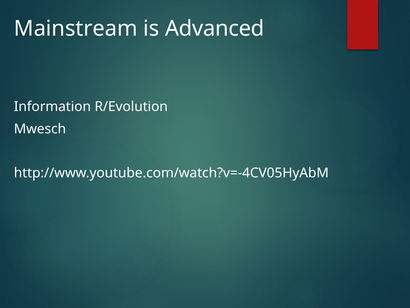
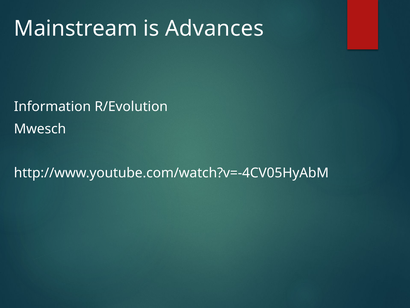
Advanced: Advanced -> Advances (214, 28)
